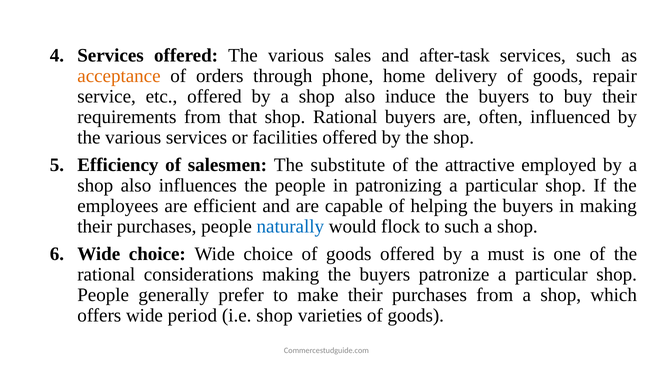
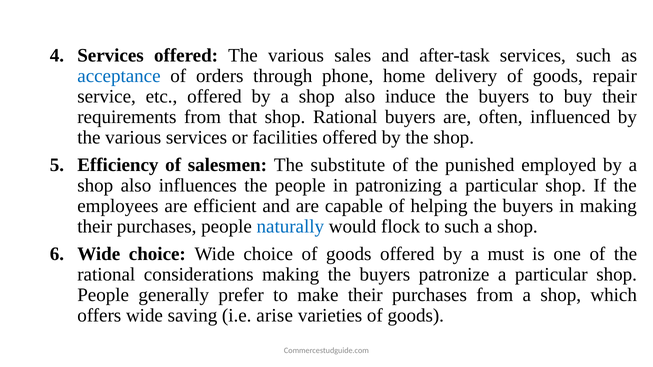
acceptance colour: orange -> blue (119, 76)
attractive: attractive -> punished (480, 165)
period: period -> saving (192, 316)
i.e shop: shop -> arise (275, 316)
